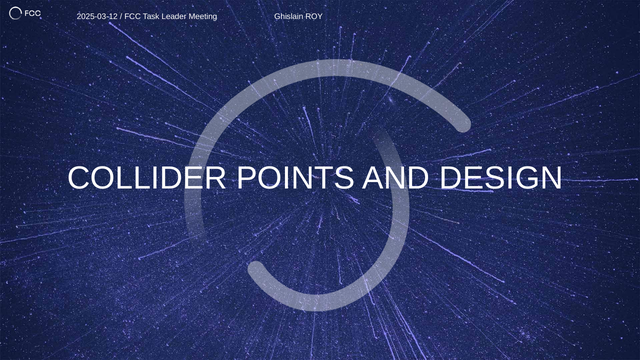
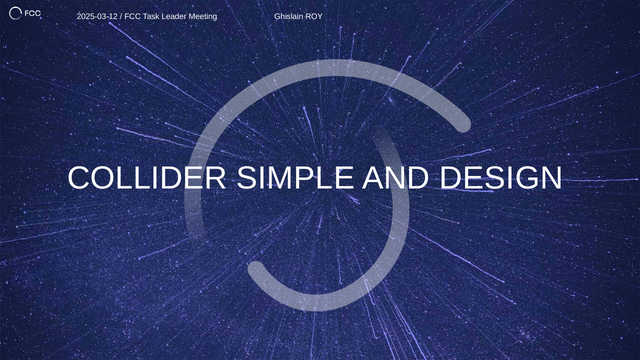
POINTS: POINTS -> SIMPLE (295, 178)
